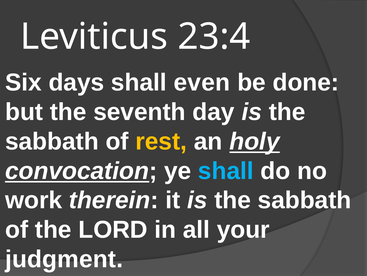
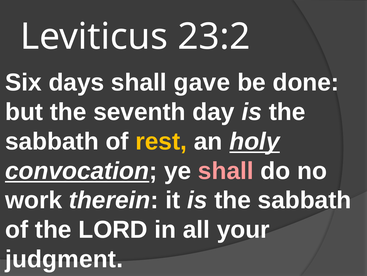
23:4: 23:4 -> 23:2 (214, 37)
even: even -> gave (202, 82)
shall colour: light blue -> pink (226, 171)
